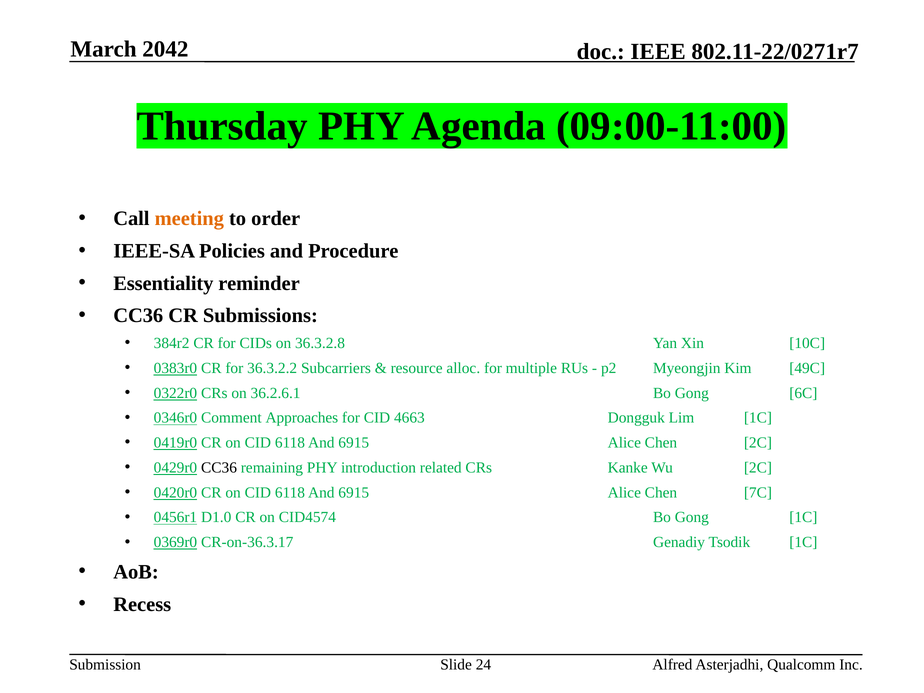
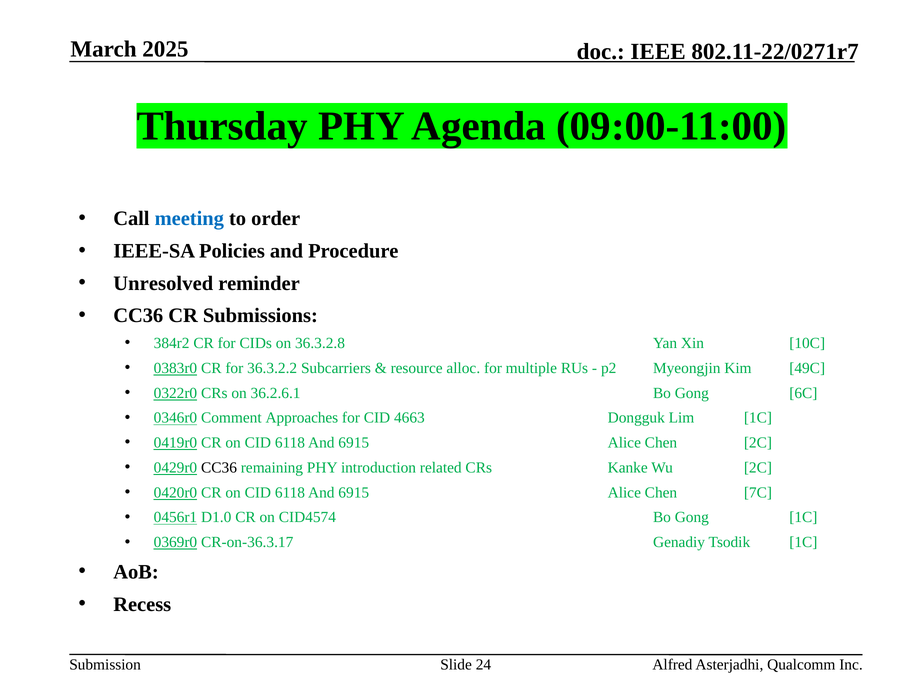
2042: 2042 -> 2025 (165, 49)
meeting colour: orange -> blue (189, 219)
Essentiality: Essentiality -> Unresolved (163, 283)
